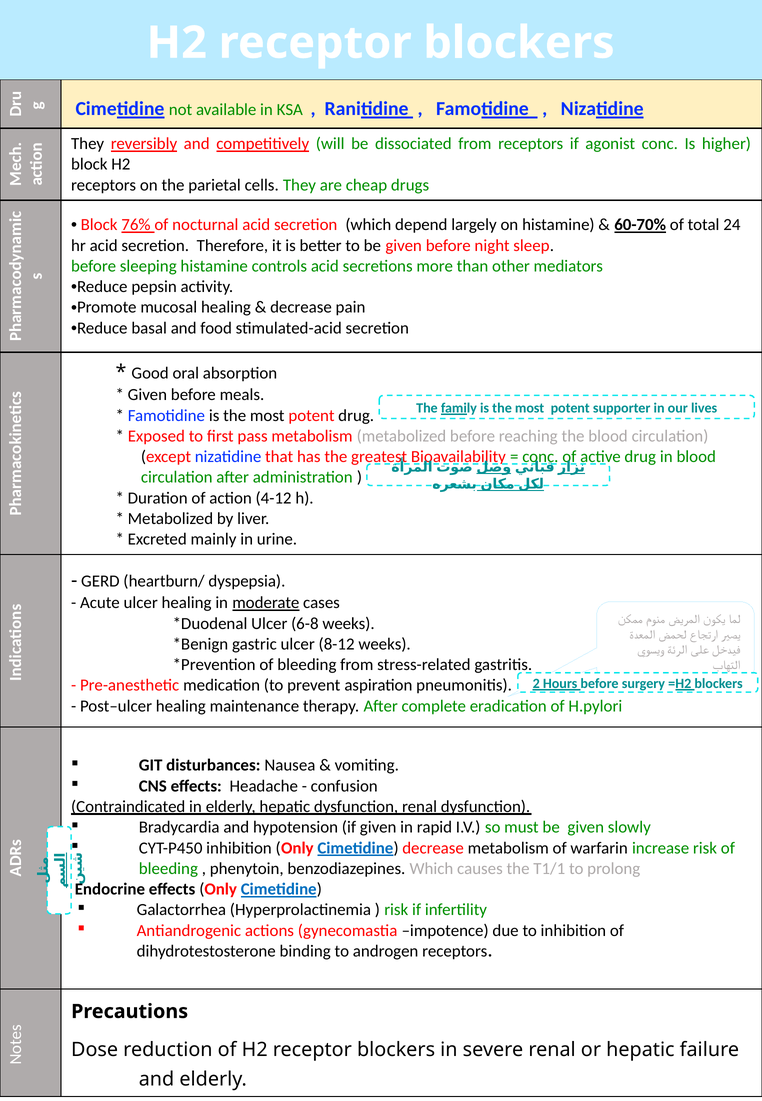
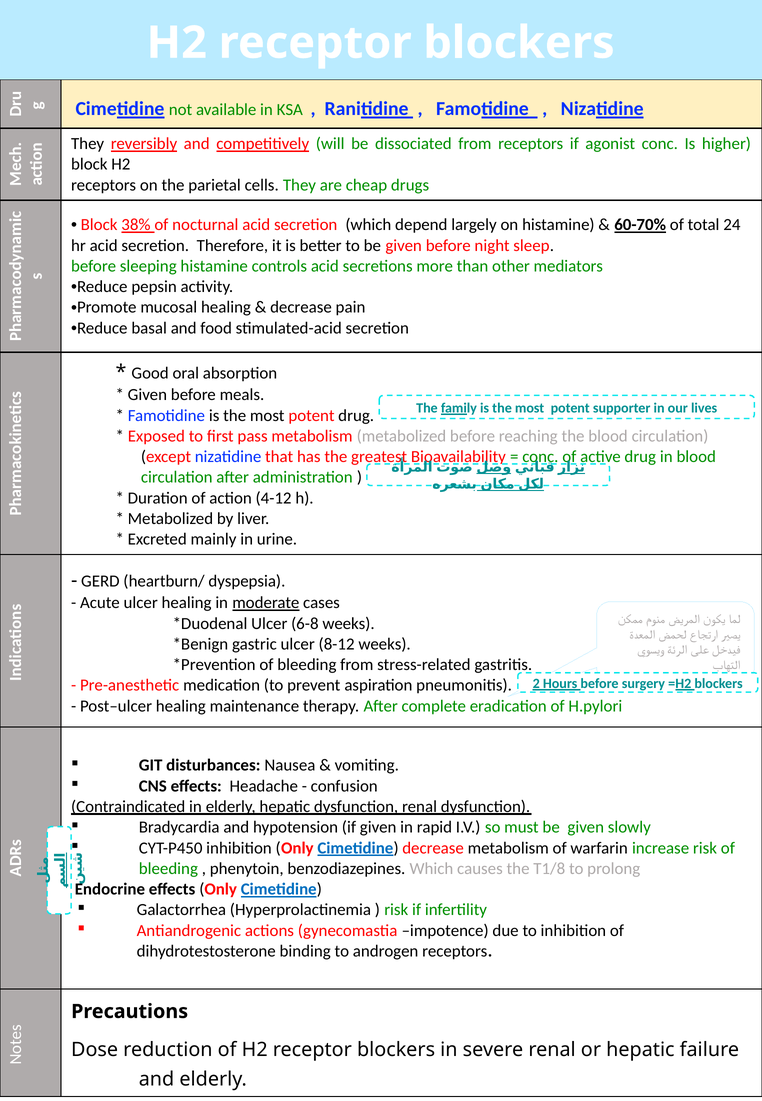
76%: 76% -> 38% (136, 225)
T1/1: T1/1 -> T1/8 (549, 868)
